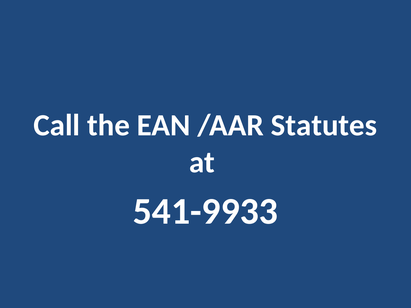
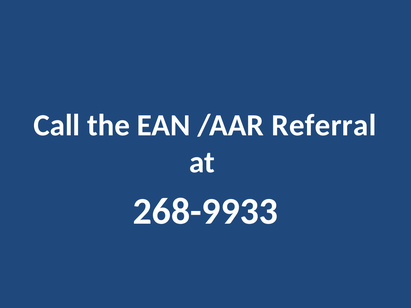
Statutes: Statutes -> Referral (324, 125)
541-9933: 541-9933 -> 268-9933 (205, 212)
